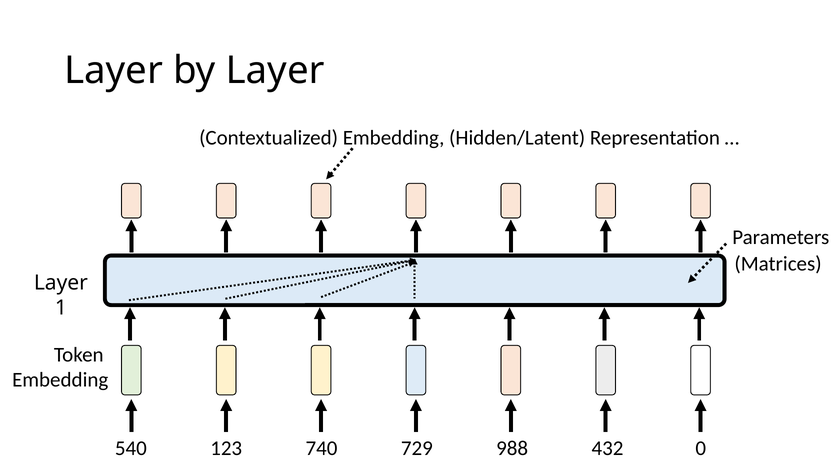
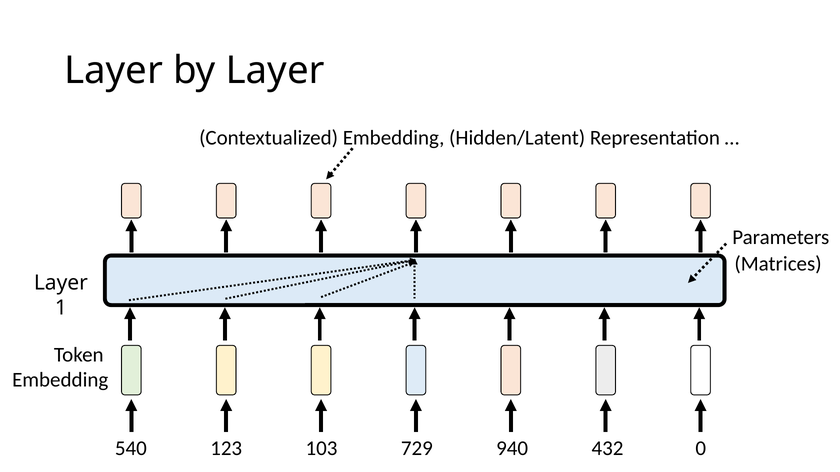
740: 740 -> 103 (322, 449)
988: 988 -> 940 (512, 449)
